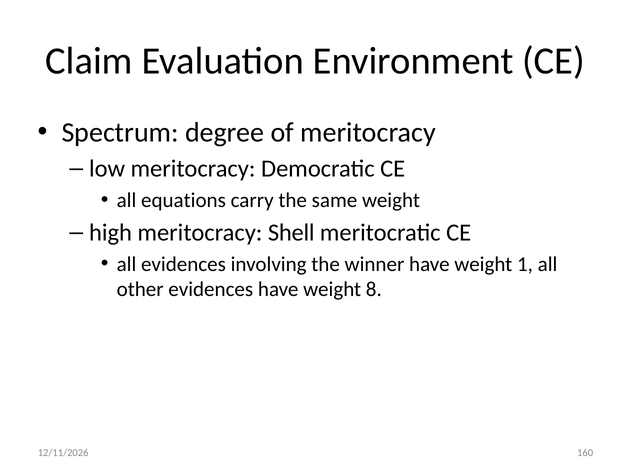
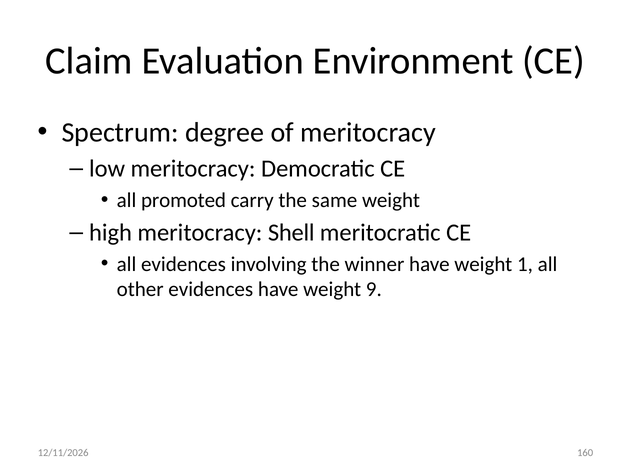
equations: equations -> promoted (184, 200)
8: 8 -> 9 (374, 289)
